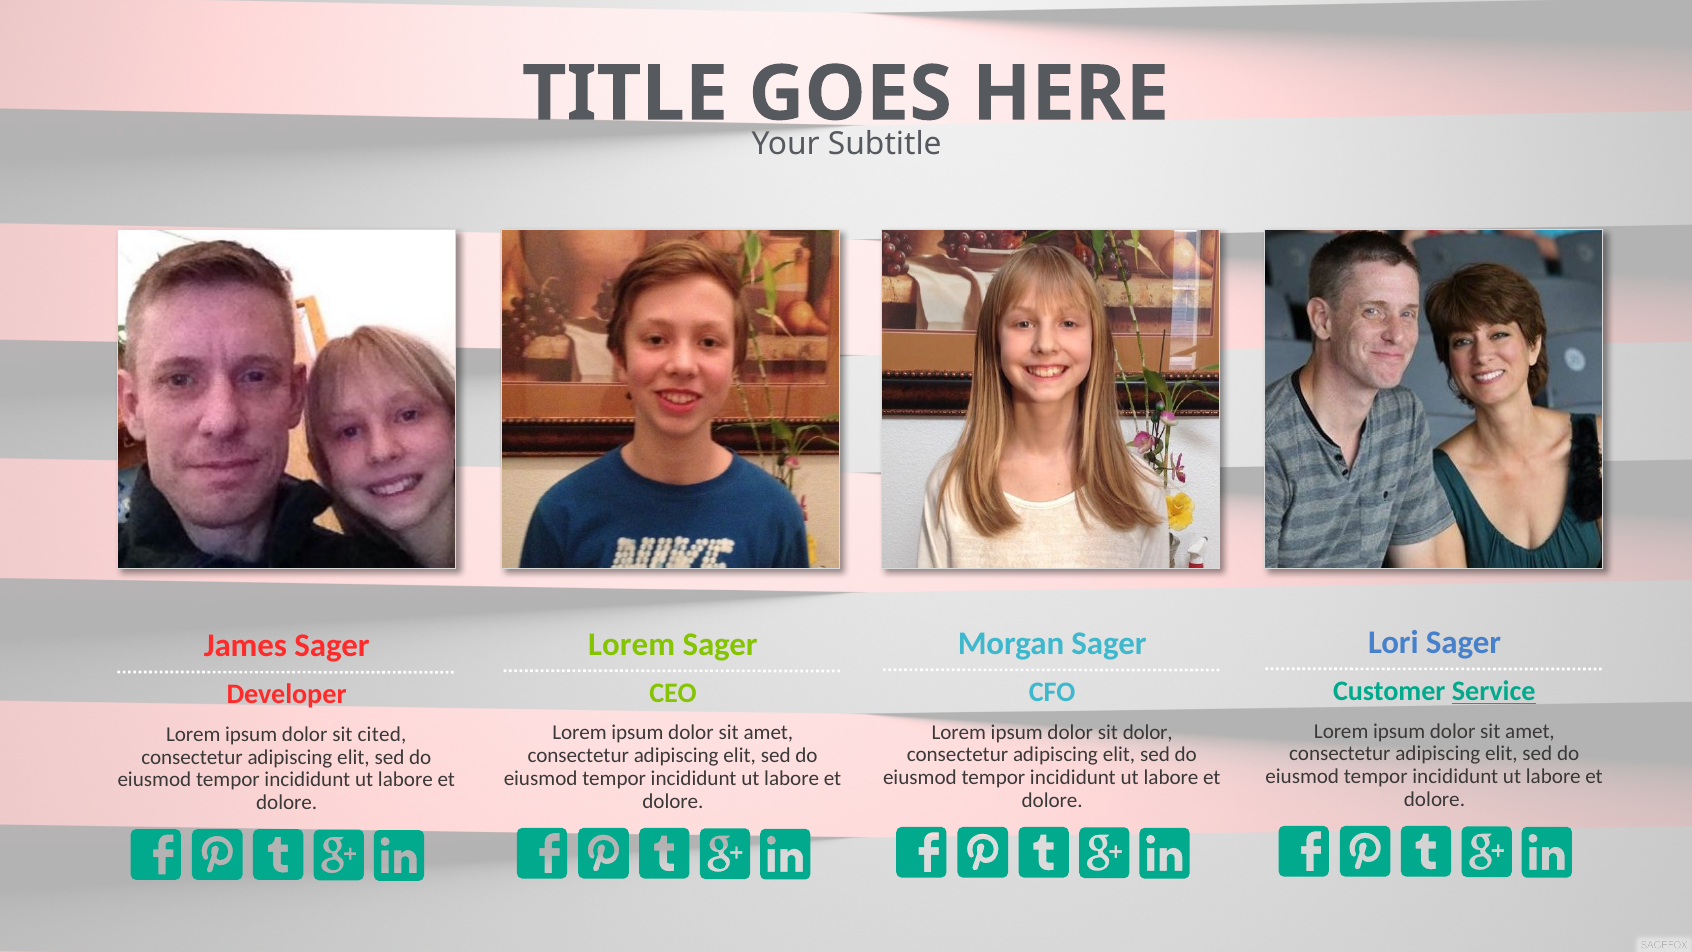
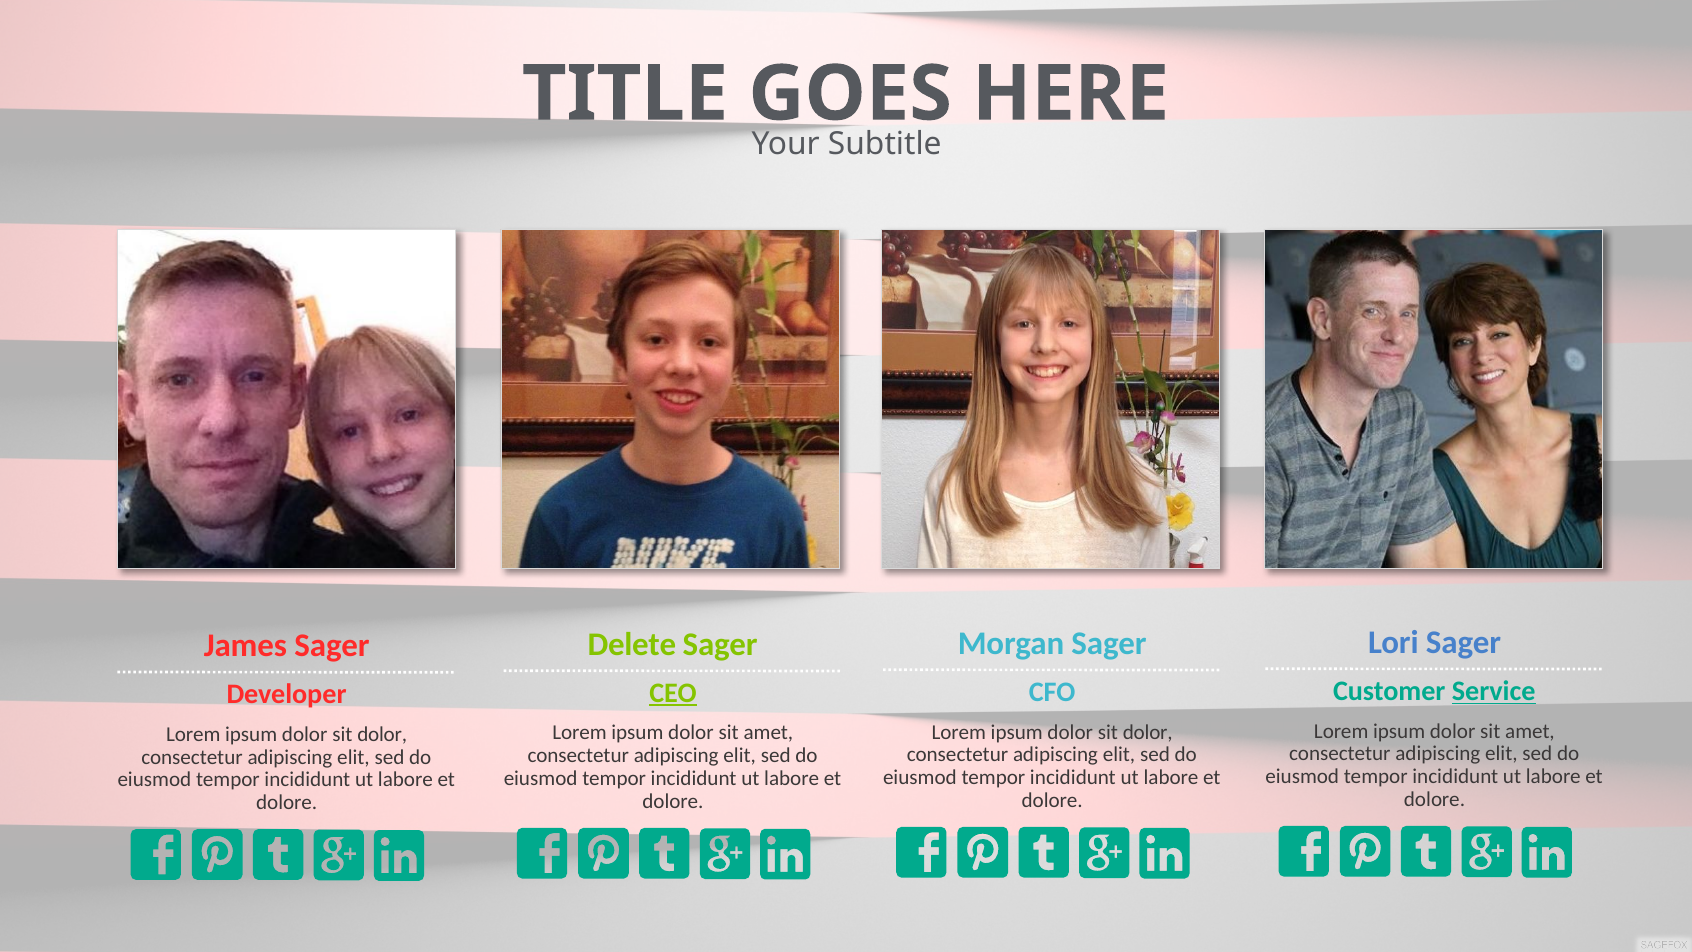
Lorem: Lorem -> Delete (632, 644)
CEO underline: none -> present (673, 693)
cited: cited -> dolor (382, 734)
